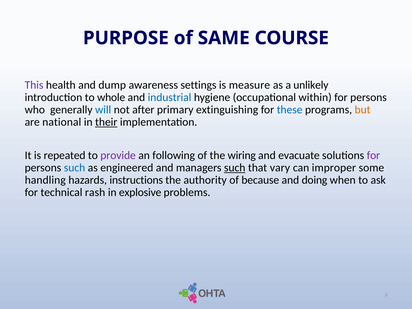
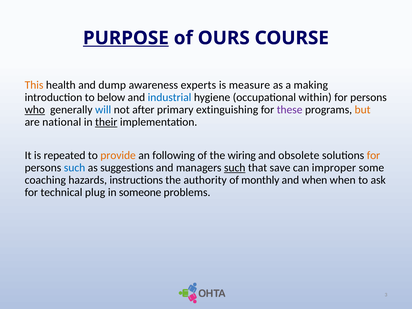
PURPOSE underline: none -> present (126, 38)
SAME: SAME -> OURS (224, 38)
This colour: purple -> orange (34, 85)
settings: settings -> experts (198, 85)
unlikely: unlikely -> making (311, 85)
whole: whole -> below (111, 97)
who underline: none -> present (35, 110)
these colour: blue -> purple (290, 110)
provide colour: purple -> orange (118, 155)
evacuate: evacuate -> obsolete (299, 155)
for colour: purple -> orange (373, 155)
engineered: engineered -> suggestions (127, 168)
vary: vary -> save (280, 168)
handling: handling -> coaching (45, 180)
because: because -> monthly (260, 180)
and doing: doing -> when (314, 180)
rash: rash -> plug (95, 193)
explosive: explosive -> someone (140, 193)
